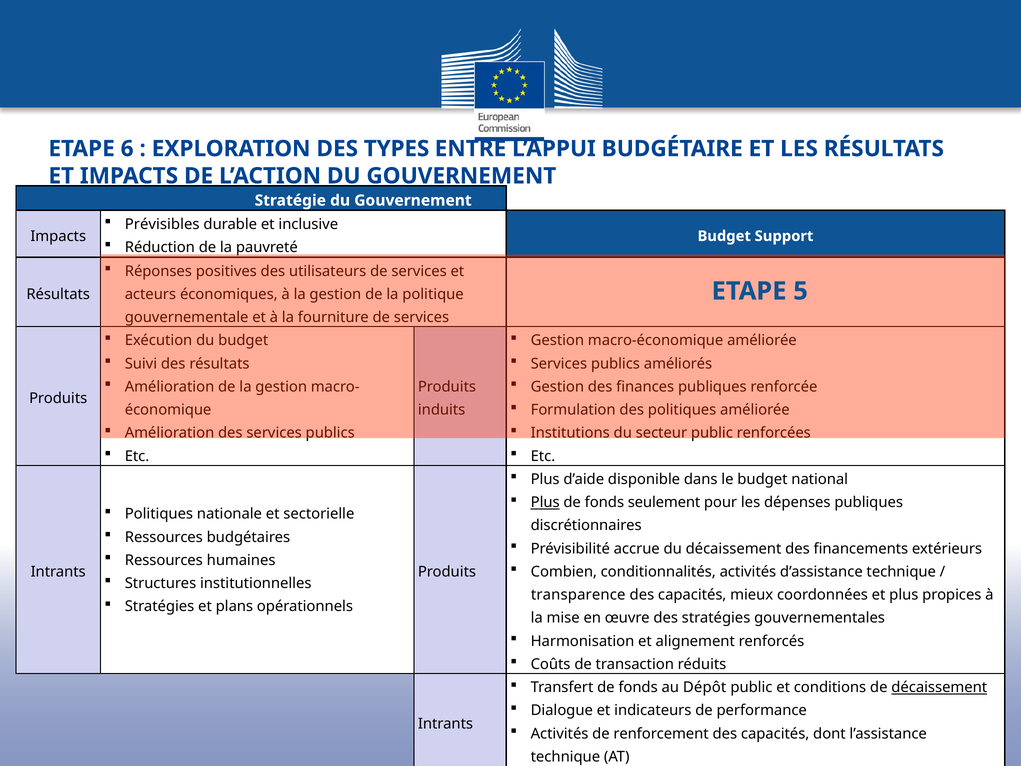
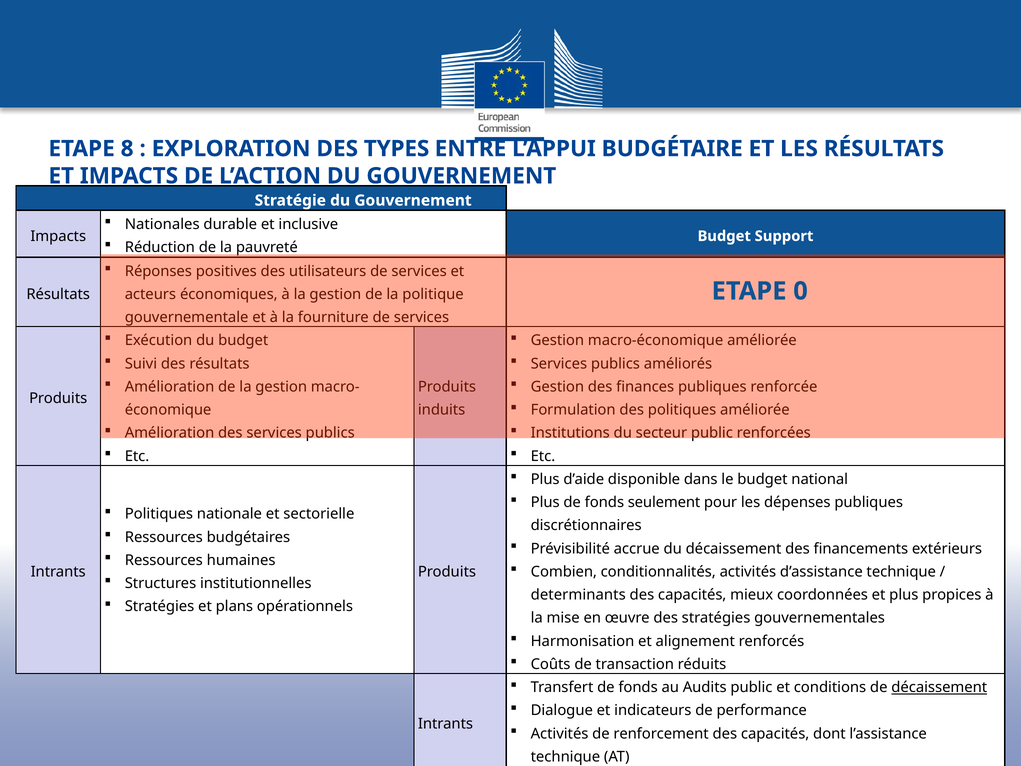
6: 6 -> 8 (127, 149)
Prévisibles: Prévisibles -> Nationales (162, 224)
5: 5 -> 0 (801, 291)
Plus underline: present -> none (545, 502)
transparence: transparence -> determinants (578, 595)
Dépôt: Dépôt -> Audits (705, 687)
